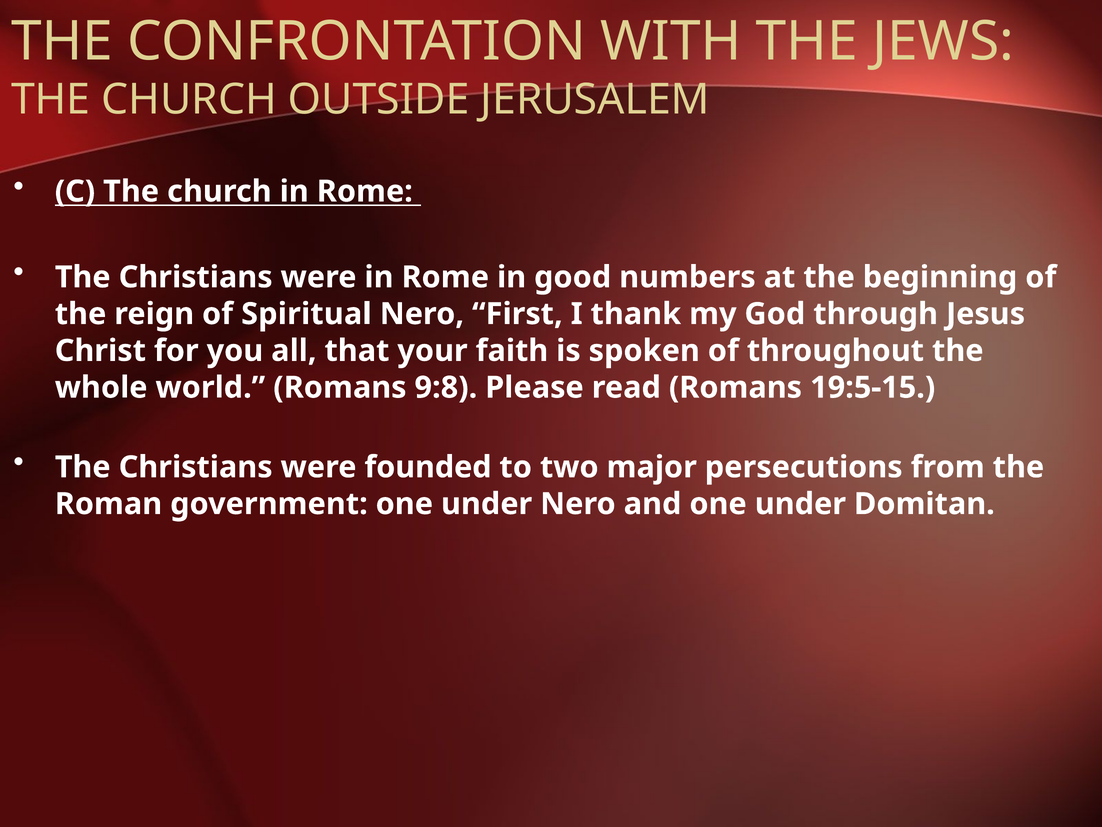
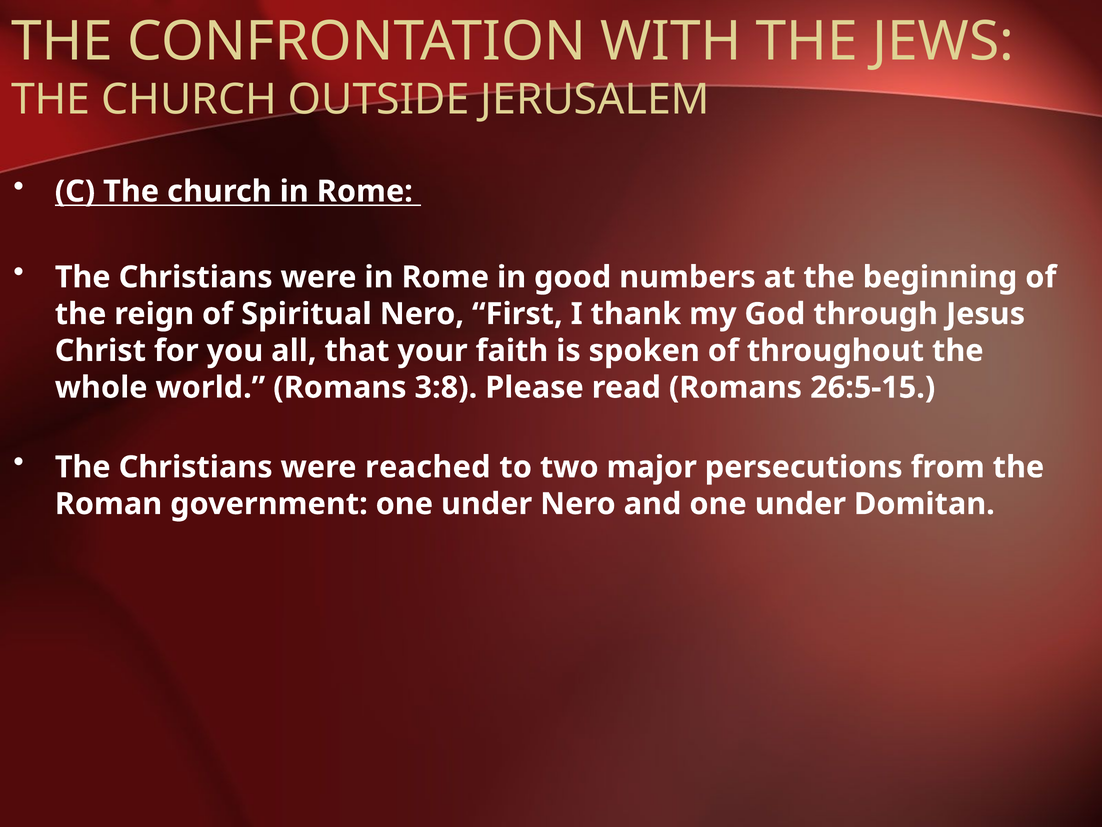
9:8: 9:8 -> 3:8 (446, 387)
19:5-15: 19:5-15 -> 26:5-15 (873, 387)
founded: founded -> reached (428, 467)
